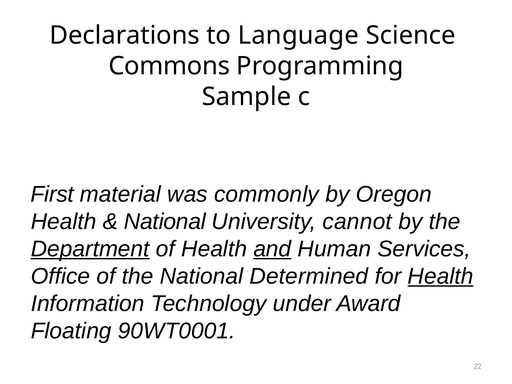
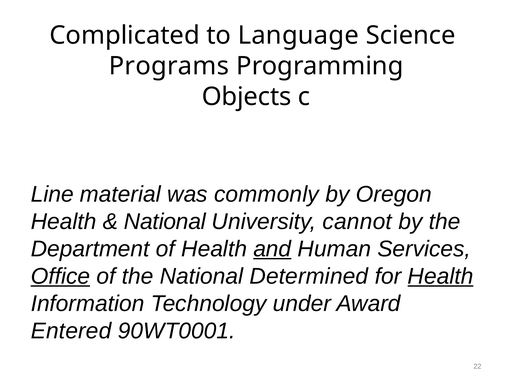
Declarations: Declarations -> Complicated (125, 35)
Commons: Commons -> Programs (169, 66)
Sample: Sample -> Objects (247, 97)
First: First -> Line (52, 194)
Department underline: present -> none (90, 249)
Office underline: none -> present (60, 276)
Floating: Floating -> Entered (71, 331)
